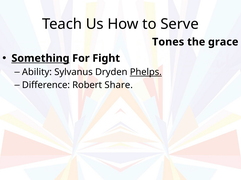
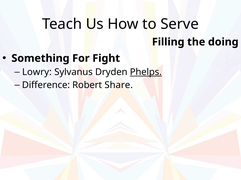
Tones: Tones -> Filling (168, 42)
grace: grace -> doing (223, 42)
Something underline: present -> none (40, 59)
Ability: Ability -> Lowry (37, 72)
